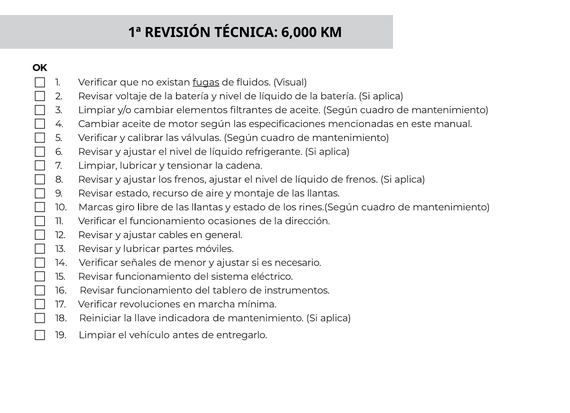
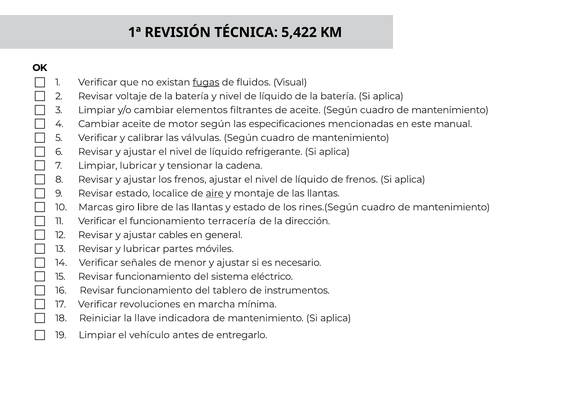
6,000: 6,000 -> 5,422 (299, 32)
recurso: recurso -> localice (170, 193)
aire underline: none -> present (215, 193)
ocasiones: ocasiones -> terracería (232, 221)
